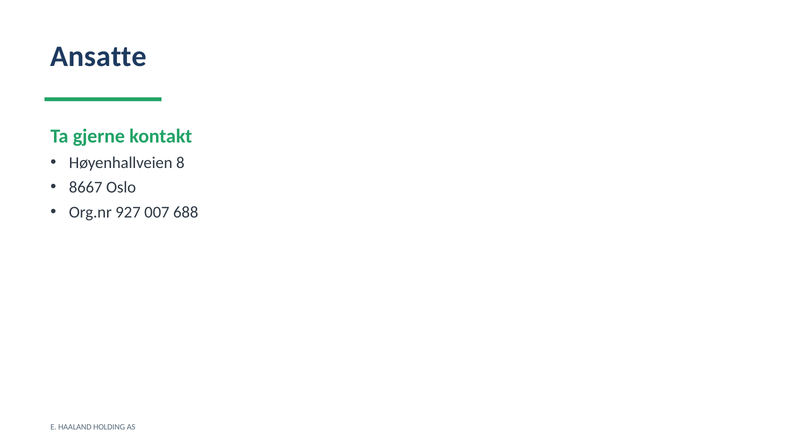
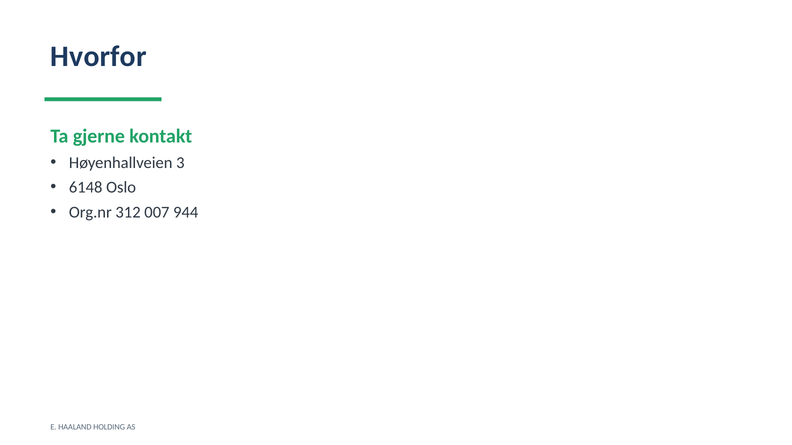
Ansatte: Ansatte -> Hvorfor (98, 57)
8: 8 -> 3 (180, 163)
8667: 8667 -> 6148 (86, 188)
927: 927 -> 312 (128, 212)
688: 688 -> 944 (186, 212)
